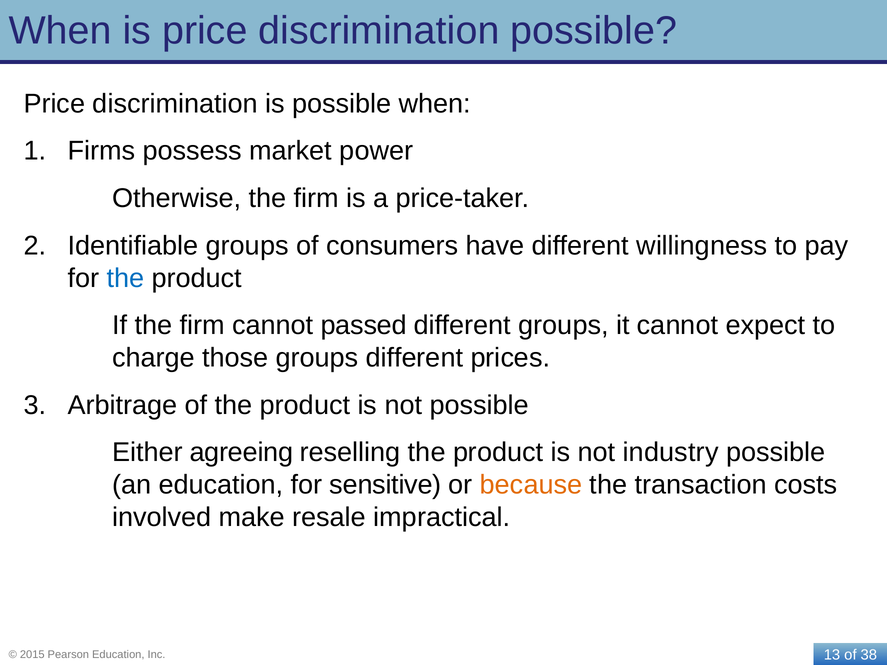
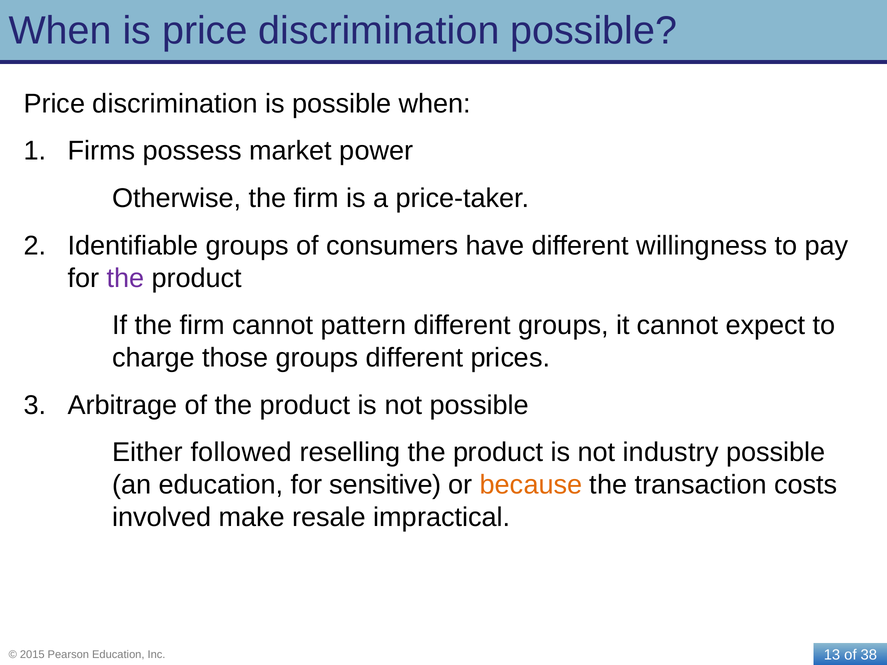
the colour: blue -> purple (126, 278)
passed: passed -> pattern (363, 325)
agreeing: agreeing -> followed (241, 453)
